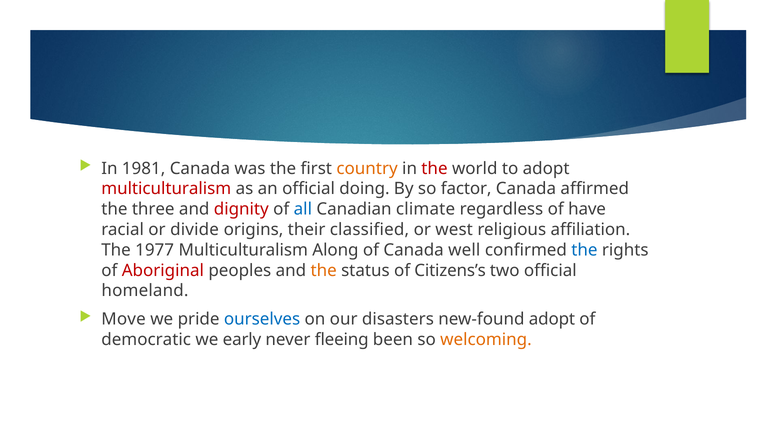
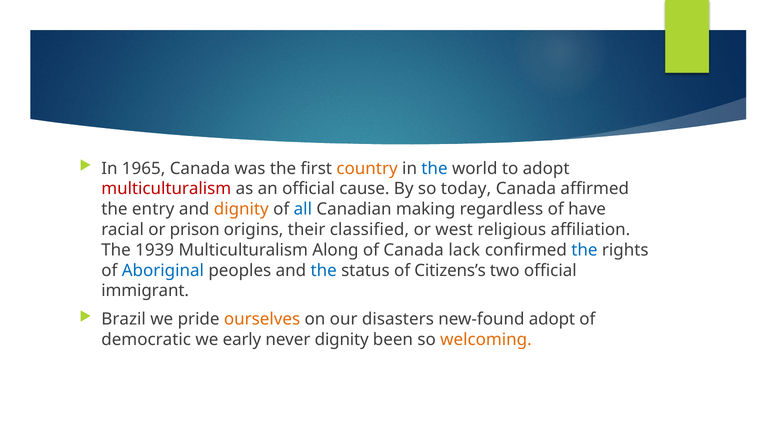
1981: 1981 -> 1965 (144, 168)
the colour: red -> blue (434, 168)
doing: doing -> cause (364, 189)
factor: factor -> today (466, 189)
three: three -> entry (153, 209)
dignity colour: red -> orange (241, 209)
climate: climate -> making (426, 209)
divide: divide -> prison (195, 230)
1977: 1977 -> 1939 (155, 250)
well: well -> lack (464, 250)
Aboriginal colour: red -> blue (163, 270)
the colour: orange -> blue (324, 270)
homeland: homeland -> immigrant (145, 291)
Move: Move -> Brazil (124, 319)
ourselves colour: blue -> orange (262, 319)
never fleeing: fleeing -> dignity (342, 340)
